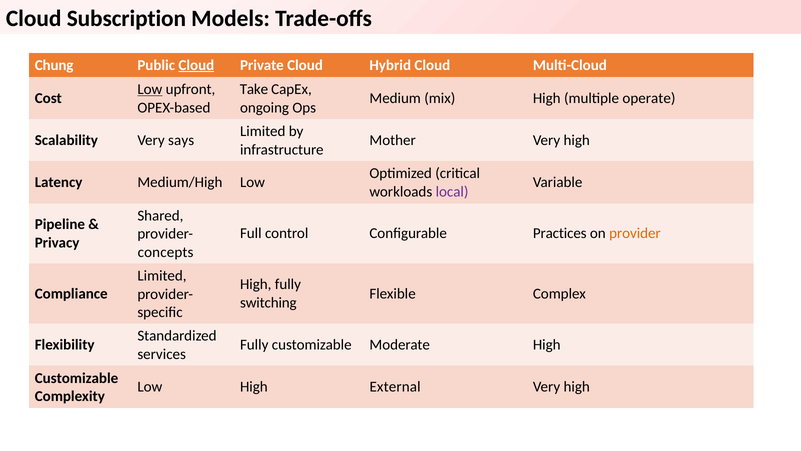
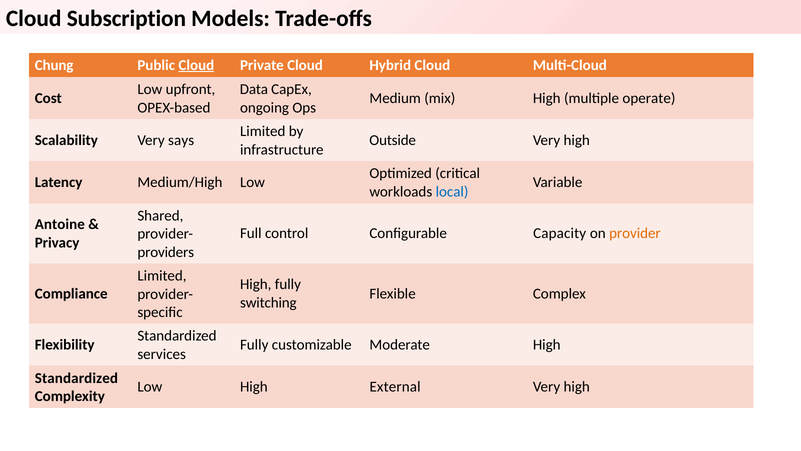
Low underline: present -> none (150, 89)
Take: Take -> Data (254, 89)
Mother: Mother -> Outside (393, 140)
local colour: purple -> blue (452, 192)
Pipeline: Pipeline -> Antoine (60, 224)
Practices: Practices -> Capacity (560, 233)
concepts: concepts -> providers (166, 252)
Customizable: Customizable -> Standardized (76, 378)
